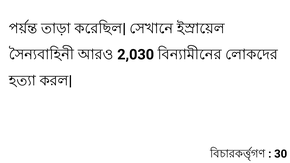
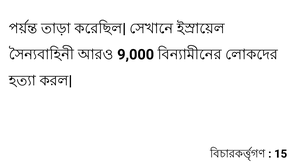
2,030: 2,030 -> 9,000 (136, 55)
30: 30 -> 15 (281, 154)
